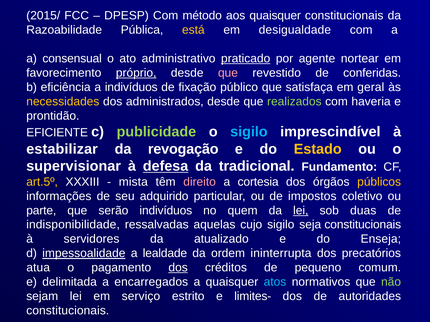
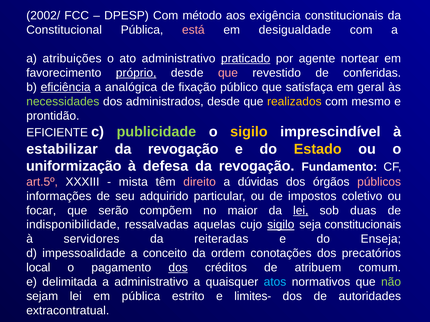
2015/: 2015/ -> 2002/ (43, 16)
aos quaisquer: quaisquer -> exigência (275, 16)
Razoabilidade: Razoabilidade -> Constitucional (64, 30)
está colour: yellow -> pink (193, 30)
consensual: consensual -> atribuições (72, 59)
eficiência underline: none -> present (66, 87)
a indivíduos: indivíduos -> analógica (131, 87)
necessidades colour: yellow -> light green (63, 102)
realizados colour: light green -> yellow (294, 102)
haveria: haveria -> mesmo (371, 102)
sigilo colour: light blue -> yellow (249, 132)
supervisionar: supervisionar -> uniformização (74, 166)
defesa underline: present -> none (166, 166)
tradicional: tradicional -> revogação (257, 166)
art.5º colour: yellow -> pink (42, 182)
cortesia: cortesia -> dúvidas (258, 182)
públicos colour: yellow -> pink (379, 182)
parte: parte -> focar (41, 211)
serão indivíduos: indivíduos -> compõem (166, 211)
quem: quem -> maior (243, 211)
sigilo underline: none -> present (281, 225)
atualizado: atualizado -> reiteradas (221, 239)
impessoalidade underline: present -> none (84, 254)
lealdade: lealdade -> conceito (165, 254)
ininterrupta: ininterrupta -> conotações (281, 254)
atua: atua -> local (38, 268)
pequeno: pequeno -> atribuem (318, 268)
a encarregados: encarregados -> administrativo (151, 282)
em serviço: serviço -> pública (141, 297)
constitucionais: constitucionais -> extracontratual (68, 311)
